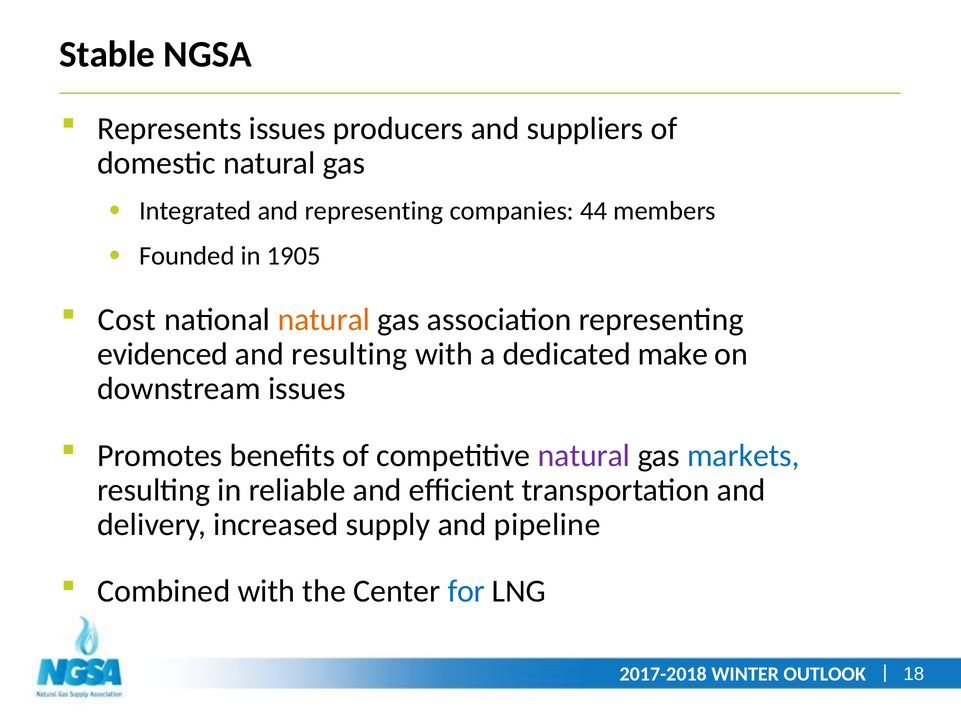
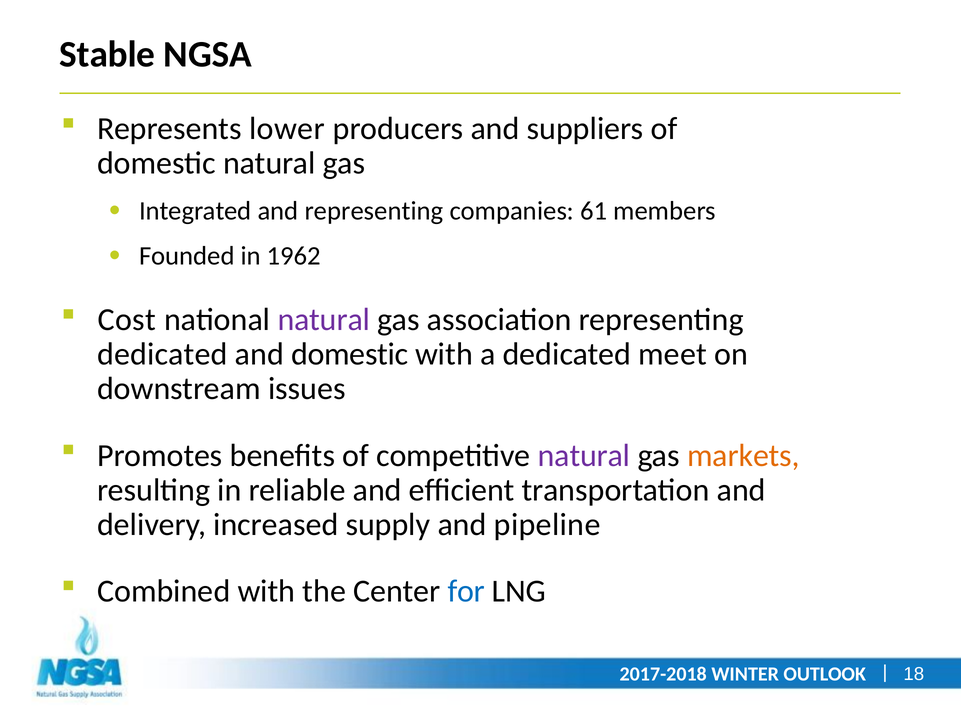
Represents issues: issues -> lower (287, 129)
44: 44 -> 61 (594, 211)
1905: 1905 -> 1962 (294, 256)
natural colour: orange -> purple (324, 320)
evidenced: evidenced -> dedicated (162, 354)
and resulting: resulting -> domestic (350, 354)
make: make -> meet (673, 354)
markets colour: blue -> orange (743, 455)
